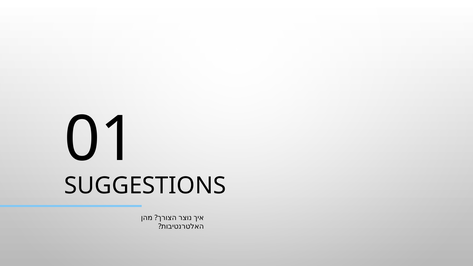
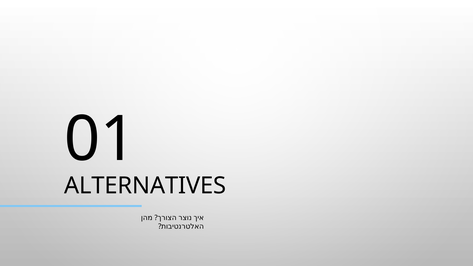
SUGGESTIONS: SUGGESTIONS -> ALTERNATIVES (145, 186)
